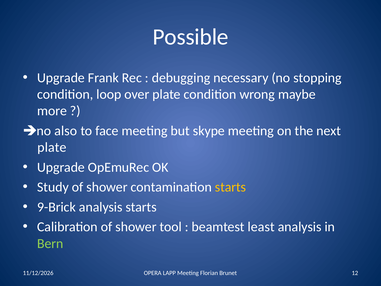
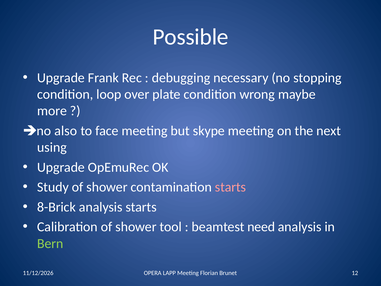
plate: plate -> using (52, 147)
starts colour: yellow -> pink (231, 187)
9-Brick: 9-Brick -> 8-Brick (56, 207)
least: least -> need (261, 227)
